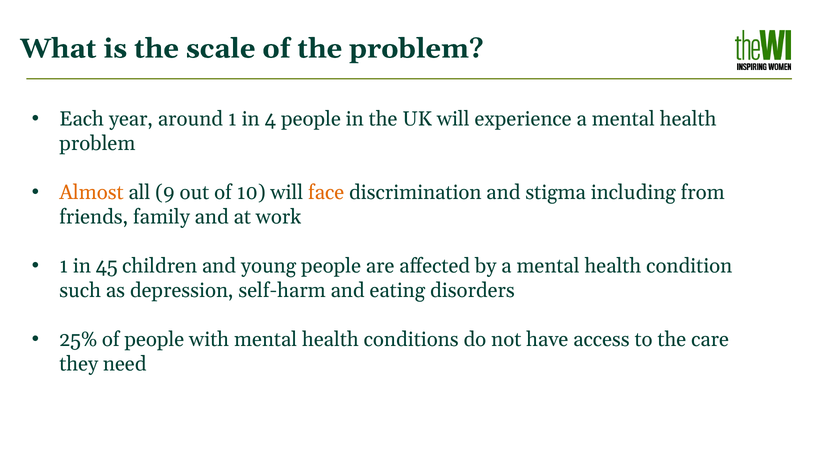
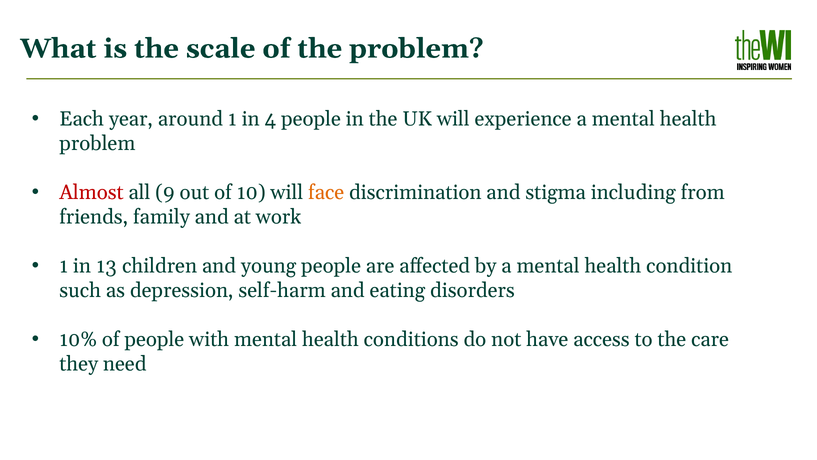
Almost colour: orange -> red (91, 192)
45: 45 -> 13 (106, 266)
25%: 25% -> 10% (78, 339)
